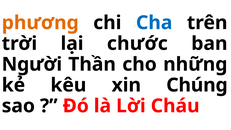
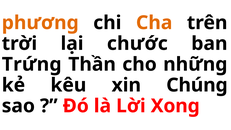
Cha colour: blue -> orange (154, 23)
Người: Người -> Trứng (32, 64)
Cháu: Cháu -> Xong (175, 106)
